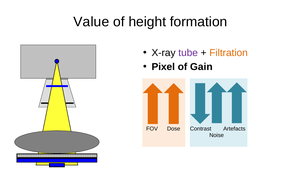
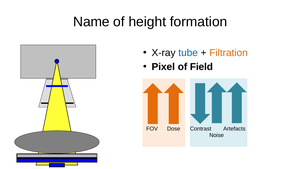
Value: Value -> Name (91, 22)
tube colour: purple -> blue (188, 53)
Gain: Gain -> Field (201, 67)
